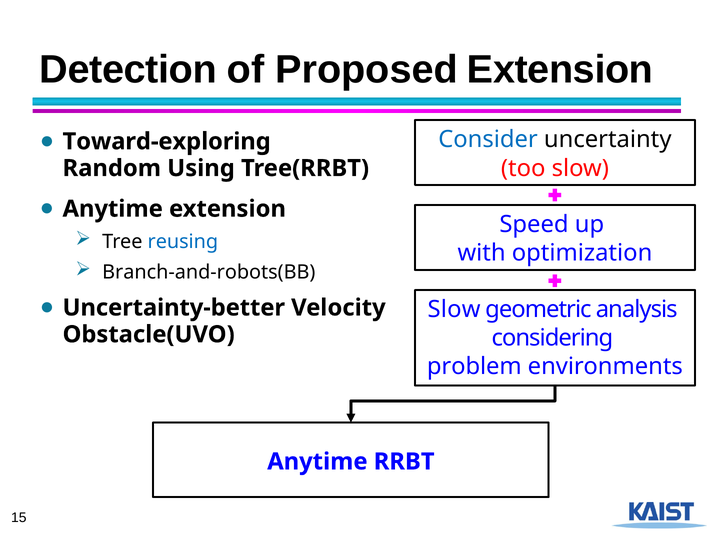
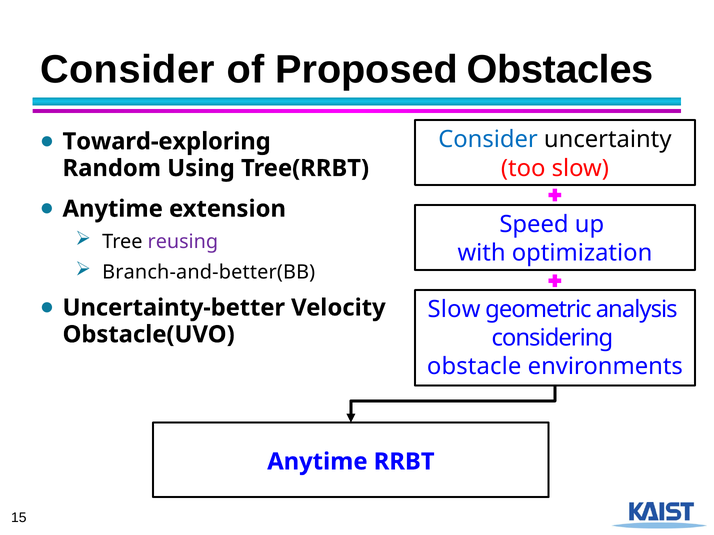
Detection: Detection -> Consider (128, 70)
Proposed Extension: Extension -> Obstacles (560, 70)
reusing colour: blue -> purple (183, 242)
Branch-and-robots(BB: Branch-and-robots(BB -> Branch-and-better(BB (209, 273)
problem: problem -> obstacle (474, 367)
